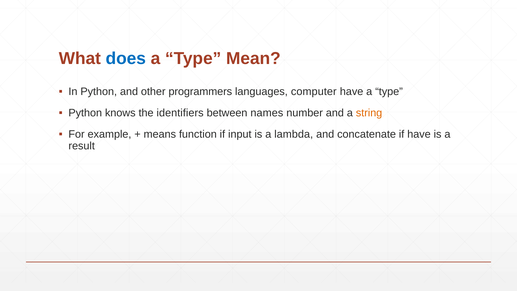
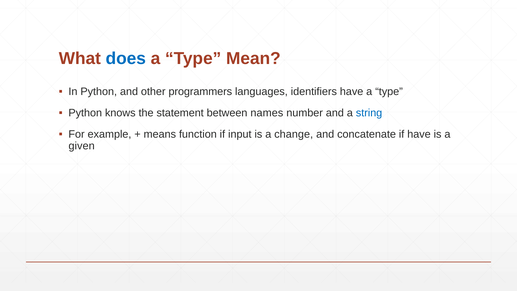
computer: computer -> identifiers (314, 92)
identifiers: identifiers -> statement (180, 113)
string colour: orange -> blue (369, 113)
lambda: lambda -> change (294, 134)
result: result -> given (82, 146)
